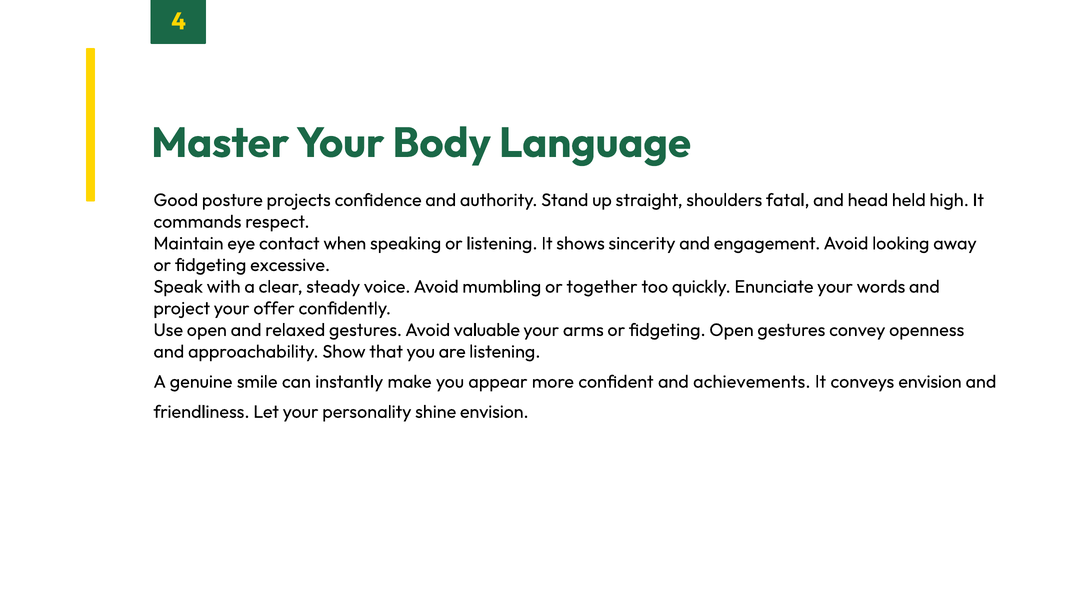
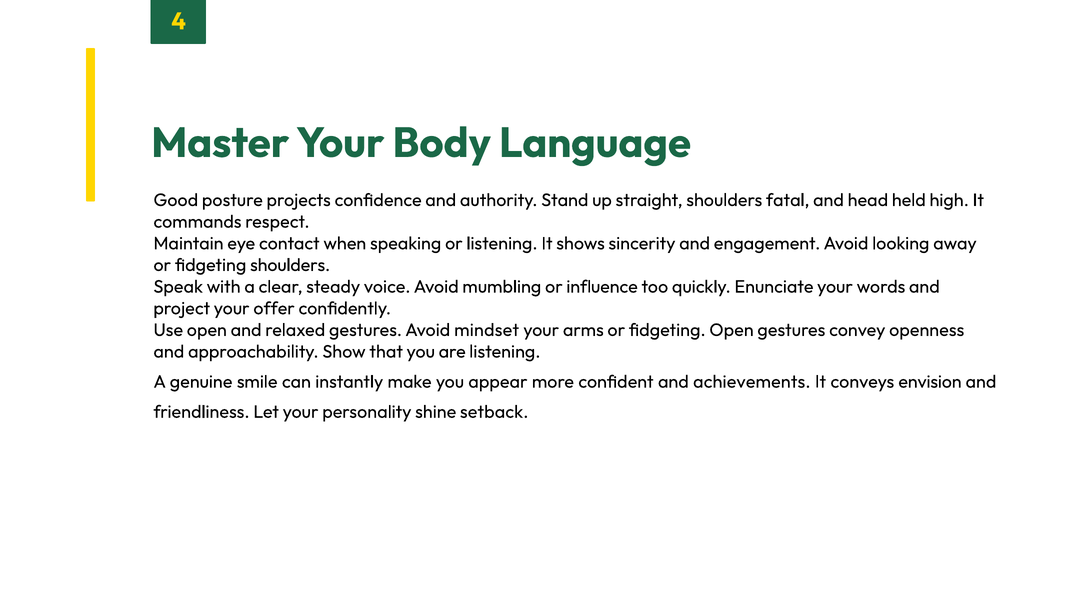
fidgeting excessive: excessive -> shoulders (290, 265)
together: together -> influence (602, 287)
valuable: valuable -> mindset (487, 330)
shine envision: envision -> setback (494, 412)
